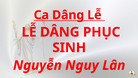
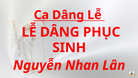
Nguy: Nguy -> Nhan (82, 65)
